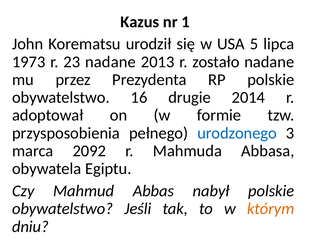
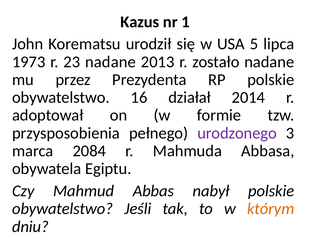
drugie: drugie -> działał (190, 97)
urodzonego colour: blue -> purple (237, 133)
2092: 2092 -> 2084 (89, 151)
